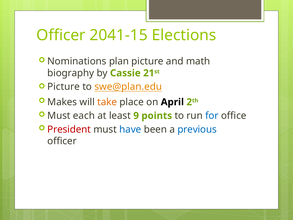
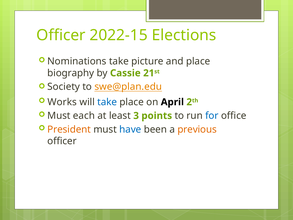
2041-15: 2041-15 -> 2022-15 (119, 35)
Nominations plan: plan -> take (119, 61)
and math: math -> place (198, 61)
Picture: Picture -> Society (64, 87)
Makes: Makes -> Works (62, 102)
take colour: orange -> blue (107, 102)
9: 9 -> 3 (136, 116)
President colour: red -> orange (69, 129)
previous colour: blue -> orange (197, 129)
